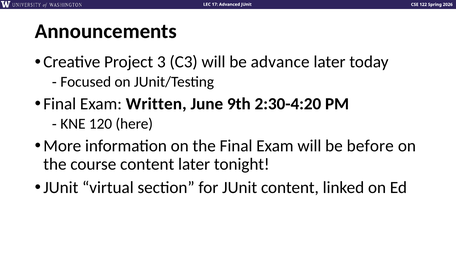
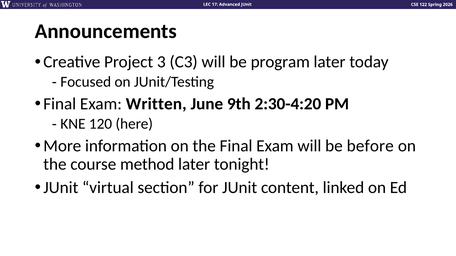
advance: advance -> program (280, 62)
course content: content -> method (147, 165)
